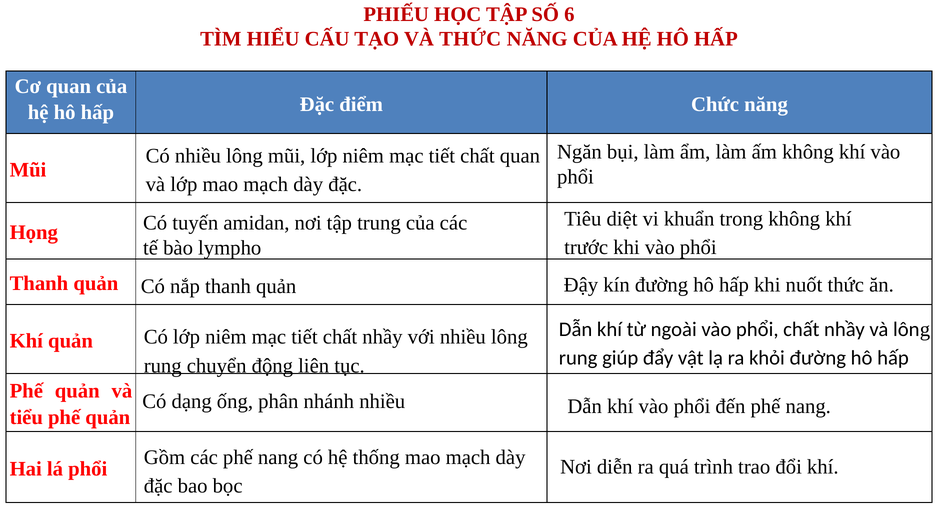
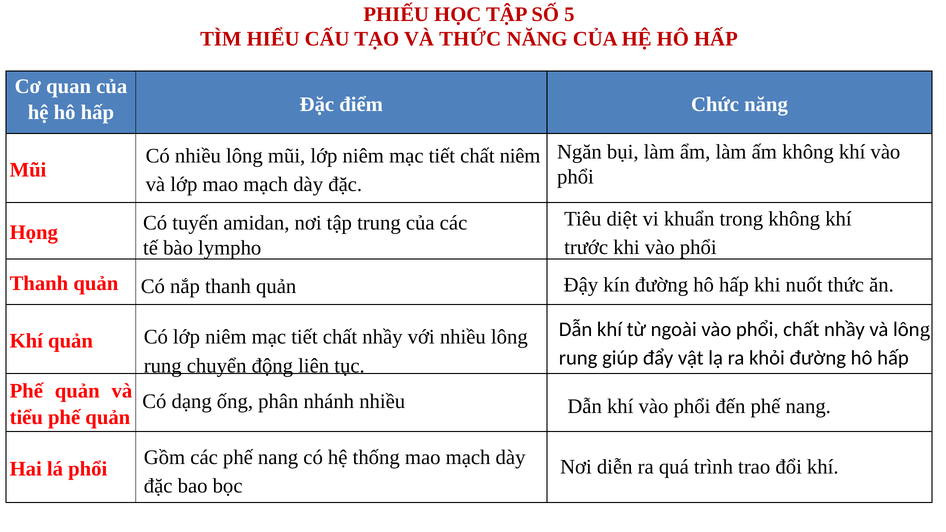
6: 6 -> 5 (569, 14)
chất quan: quan -> niêm (520, 156)
